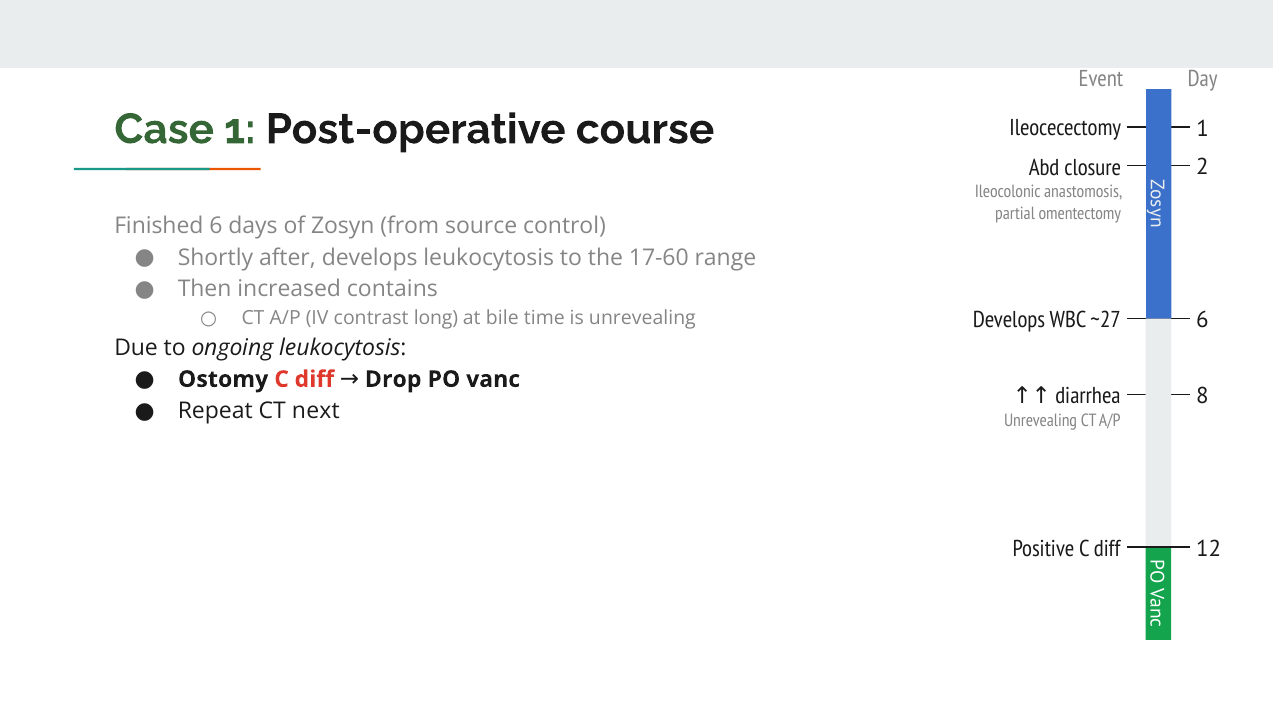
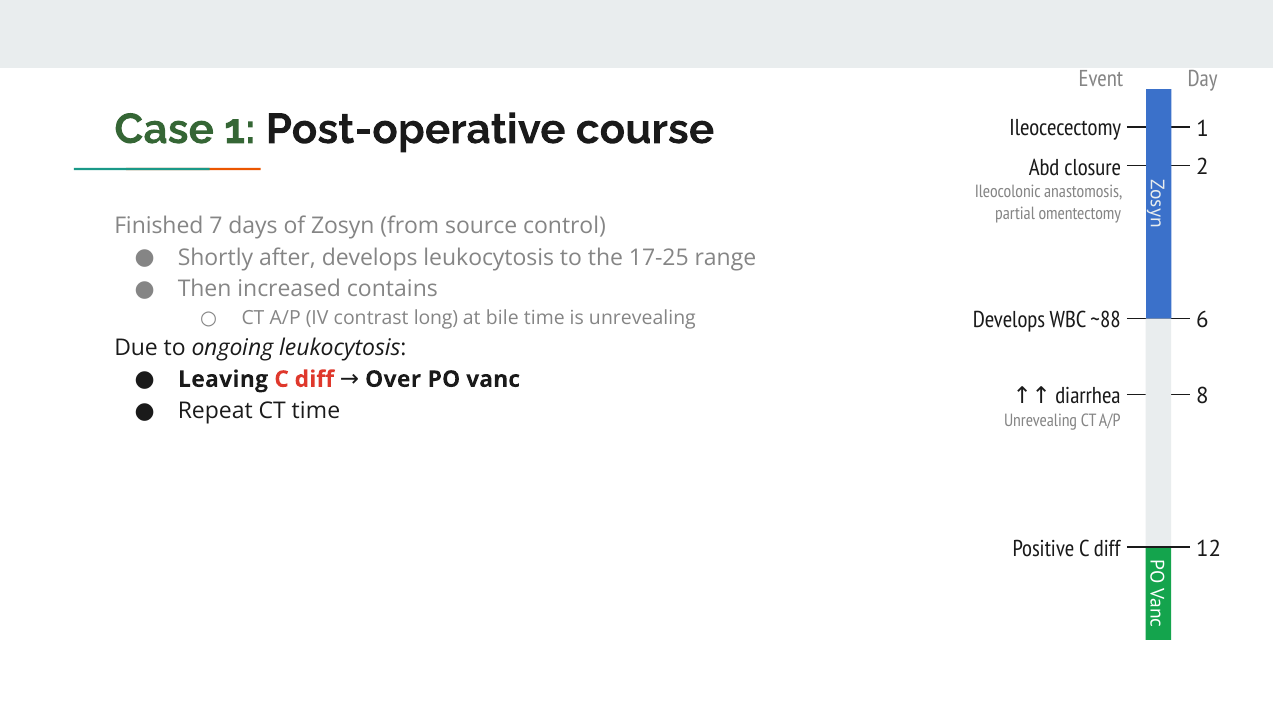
Finished 6: 6 -> 7 (216, 226)
17-60: 17-60 -> 17-25 (659, 258)
~27: ~27 -> ~88 (1106, 320)
Ostomy: Ostomy -> Leaving (223, 379)
Drop: Drop -> Over (393, 379)
CT next: next -> time (316, 411)
